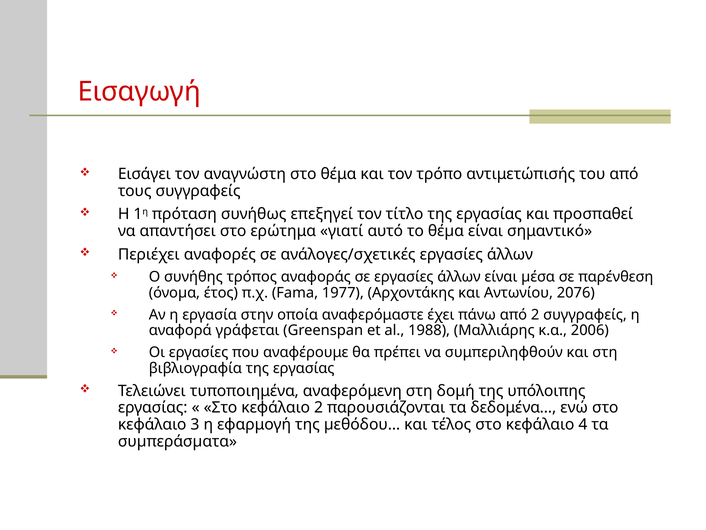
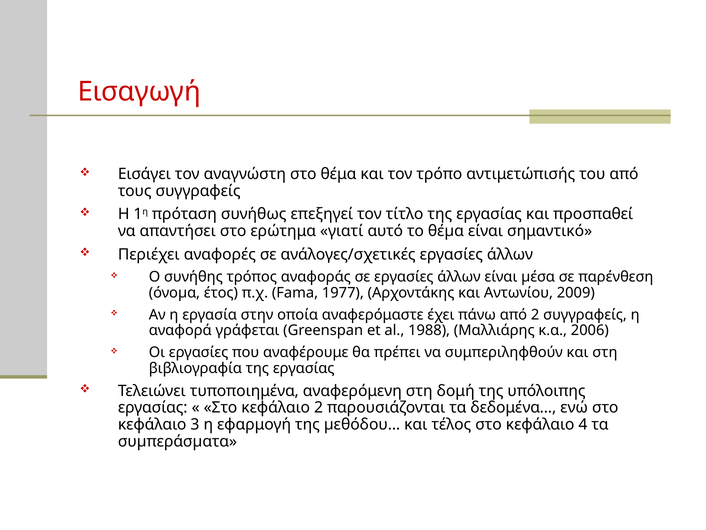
2076: 2076 -> 2009 (576, 293)
